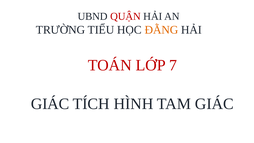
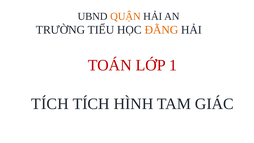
QUẬN colour: red -> orange (125, 16)
7: 7 -> 1 (173, 65)
GIÁC: GIÁC -> TÍCH (50, 104)
